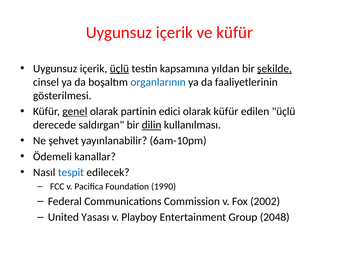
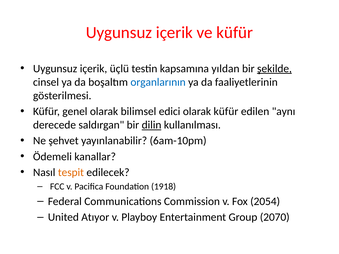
üçlü underline: present -> none (119, 69)
genel underline: present -> none (75, 112)
partinin: partinin -> bilimsel (138, 112)
edilen üçlü: üçlü -> aynı (284, 112)
tespit colour: blue -> orange (71, 173)
1990: 1990 -> 1918 (164, 187)
2002: 2002 -> 2054 (265, 202)
Yasası: Yasası -> Atıyor (95, 217)
2048: 2048 -> 2070 (275, 217)
